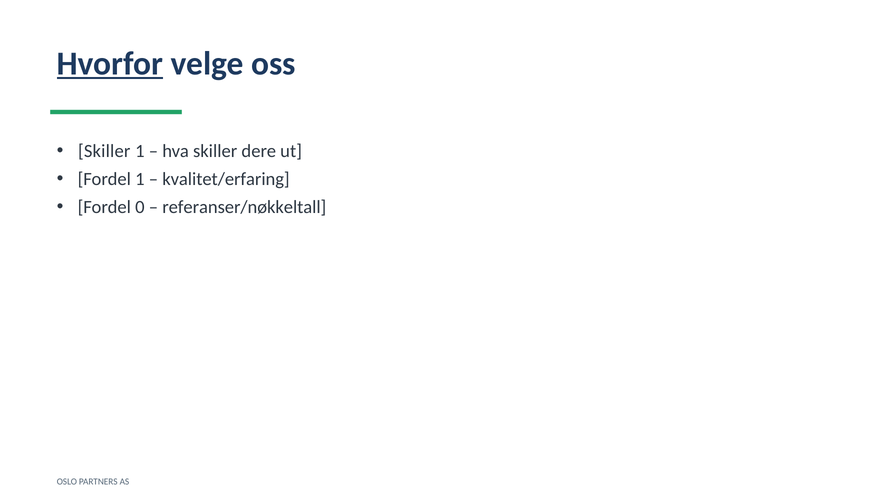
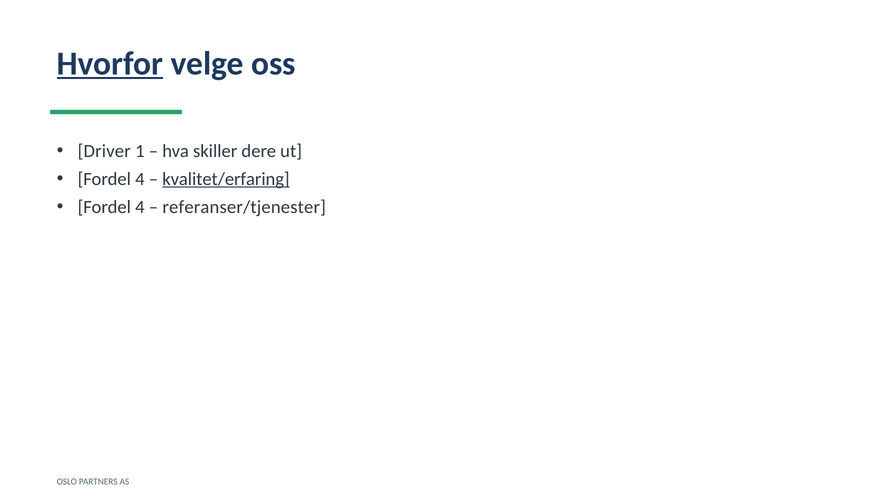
Skiller: Skiller -> Driver (104, 151)
1: 1 -> 4 (140, 179)
kvalitet/erfaring underline: none -> present (226, 179)
0: 0 -> 4 (140, 207)
referanser/nøkkeltall: referanser/nøkkeltall -> referanser/tjenester (244, 207)
